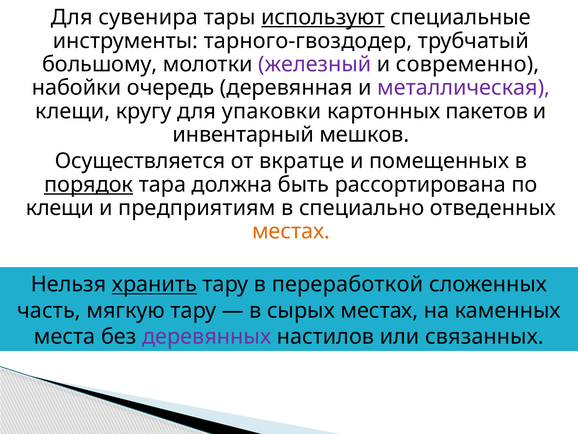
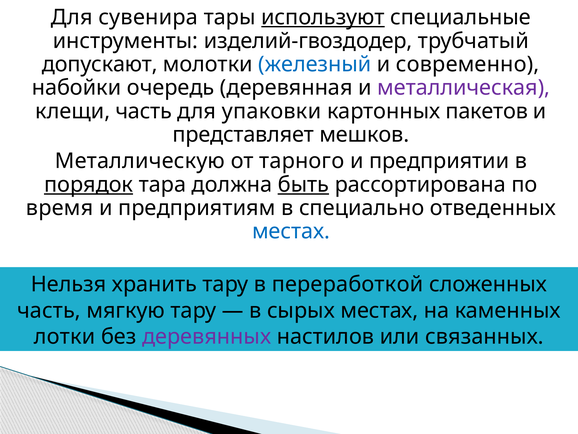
тарного-гвоздодер: тарного-гвоздодер -> изделий-гвоздодер (308, 41)
большому: большому -> допускают (100, 64)
железный colour: purple -> blue (315, 64)
клещи кругу: кругу -> часть (144, 111)
инвентарный: инвентарный -> представляет (243, 135)
Осуществляется: Осуществляется -> Металлическую (140, 161)
вкратце: вкратце -> тарного (302, 161)
помещенных: помещенных -> предприятии (439, 161)
быть underline: none -> present (303, 184)
клещи: клещи -> время (60, 208)
местах colour: orange -> blue (291, 231)
хранить underline: present -> none (154, 284)
места: места -> лотки (65, 336)
